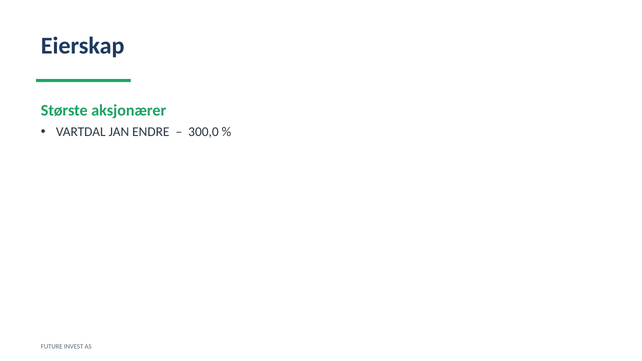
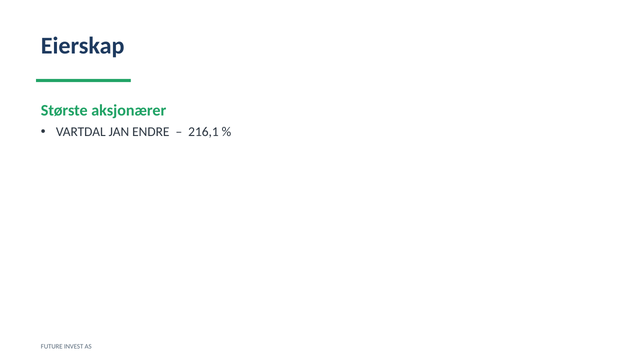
300,0: 300,0 -> 216,1 (203, 132)
